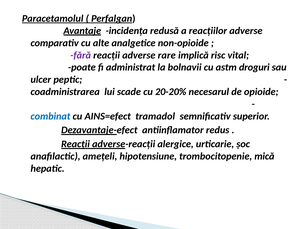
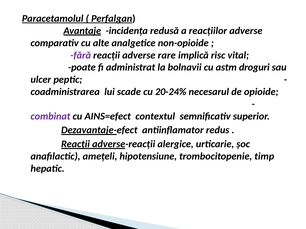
20-20%: 20-20% -> 20-24% (171, 92)
combinat colour: blue -> purple (50, 116)
tramadol: tramadol -> contextul (155, 116)
mică: mică -> timp (264, 157)
